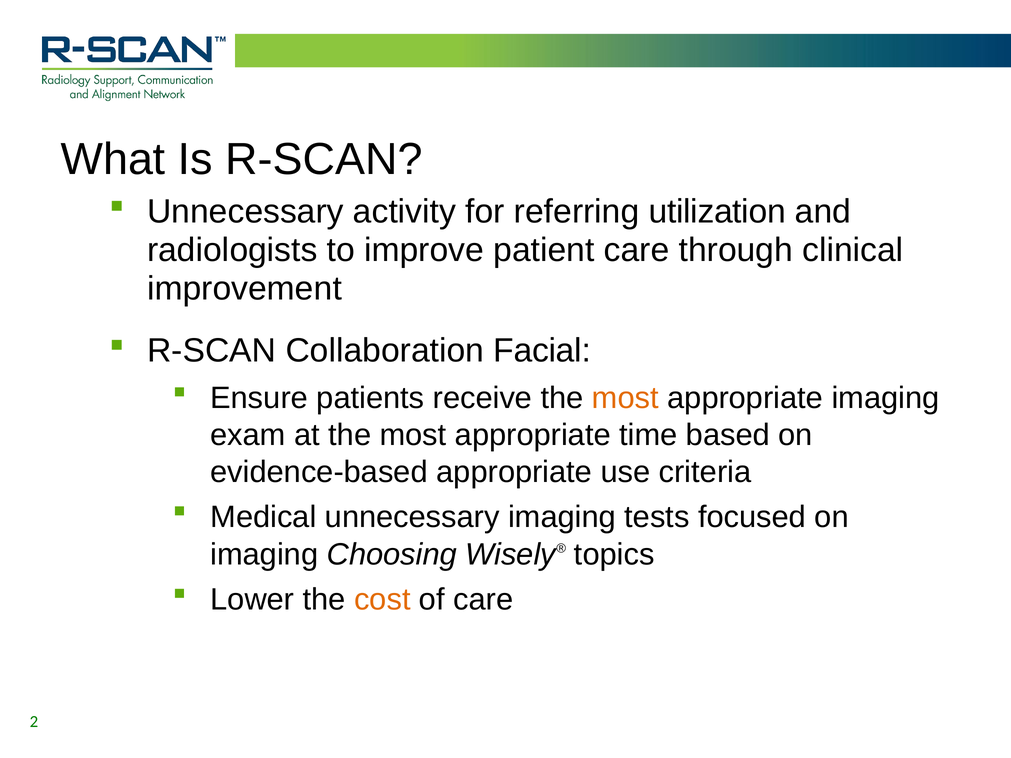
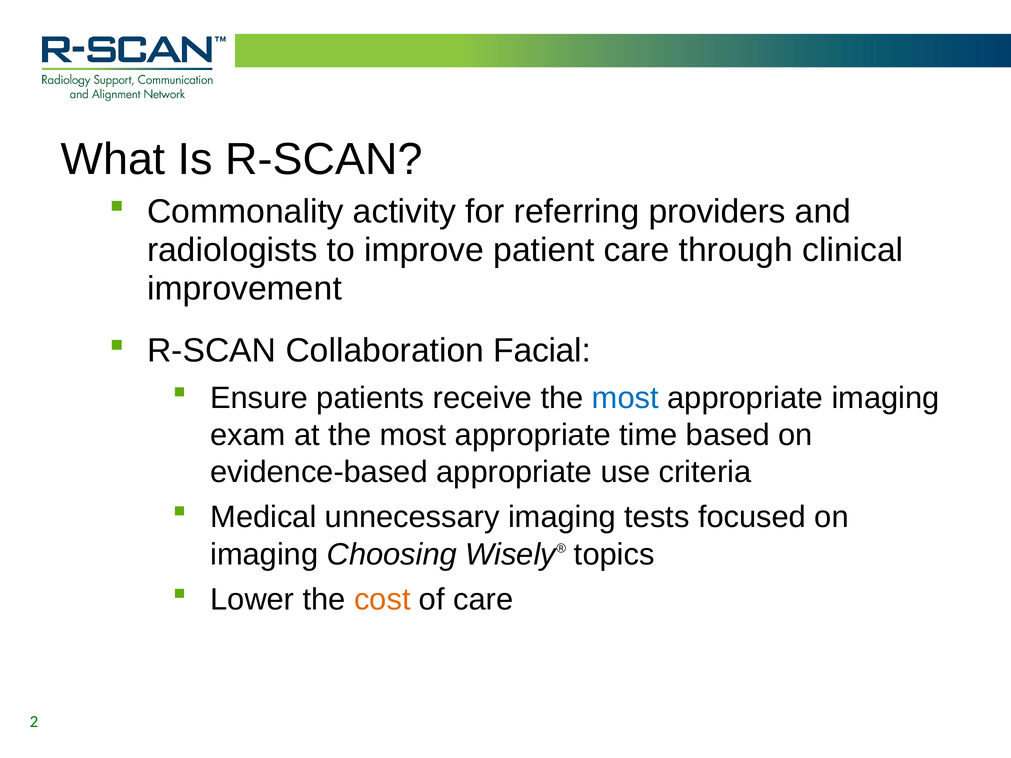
Unnecessary: Unnecessary -> Commonality (245, 212)
utilization: utilization -> providers (717, 212)
most colour: orange -> blue (625, 398)
